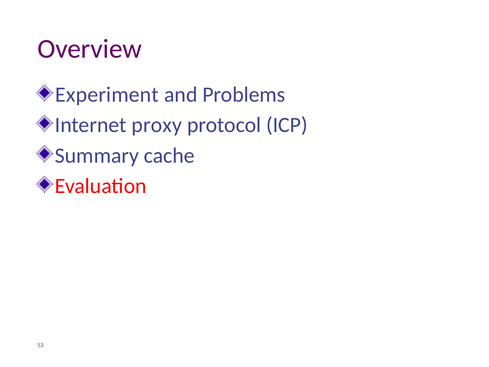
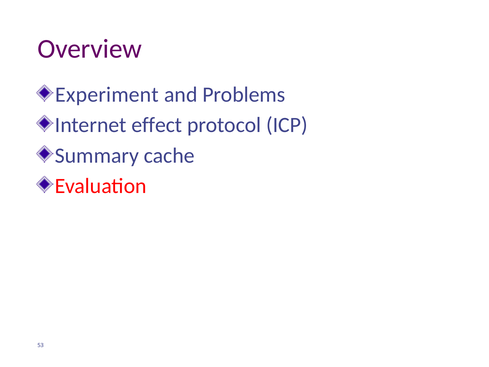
proxy: proxy -> effect (157, 125)
